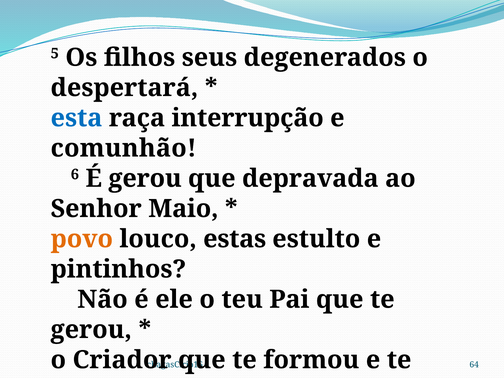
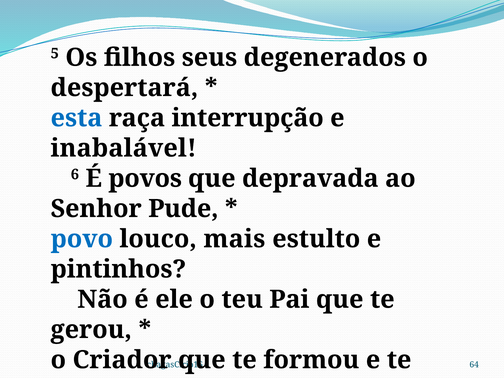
comunhão: comunhão -> inabalável (124, 148)
É gerou: gerou -> povos (145, 178)
Maio: Maio -> Pude (183, 209)
povo colour: orange -> blue (82, 239)
estas: estas -> mais (234, 239)
